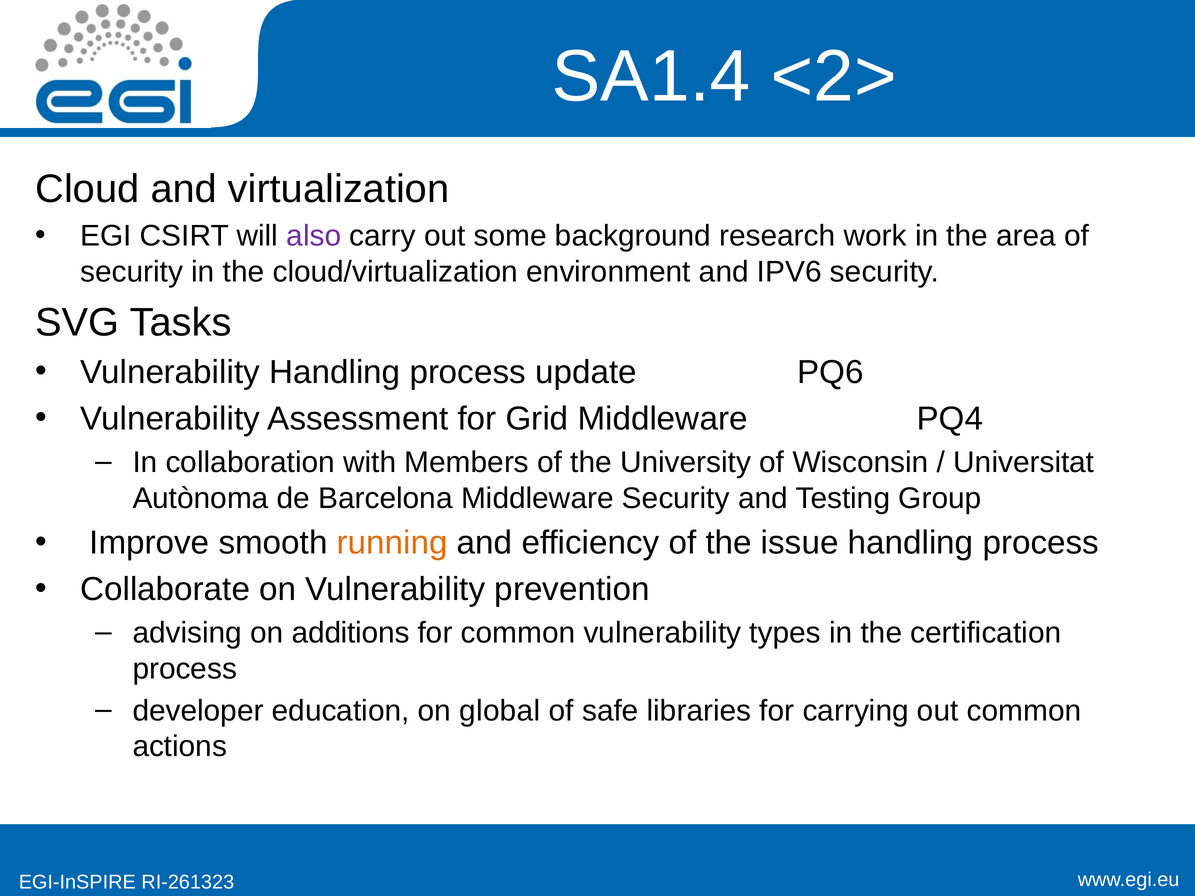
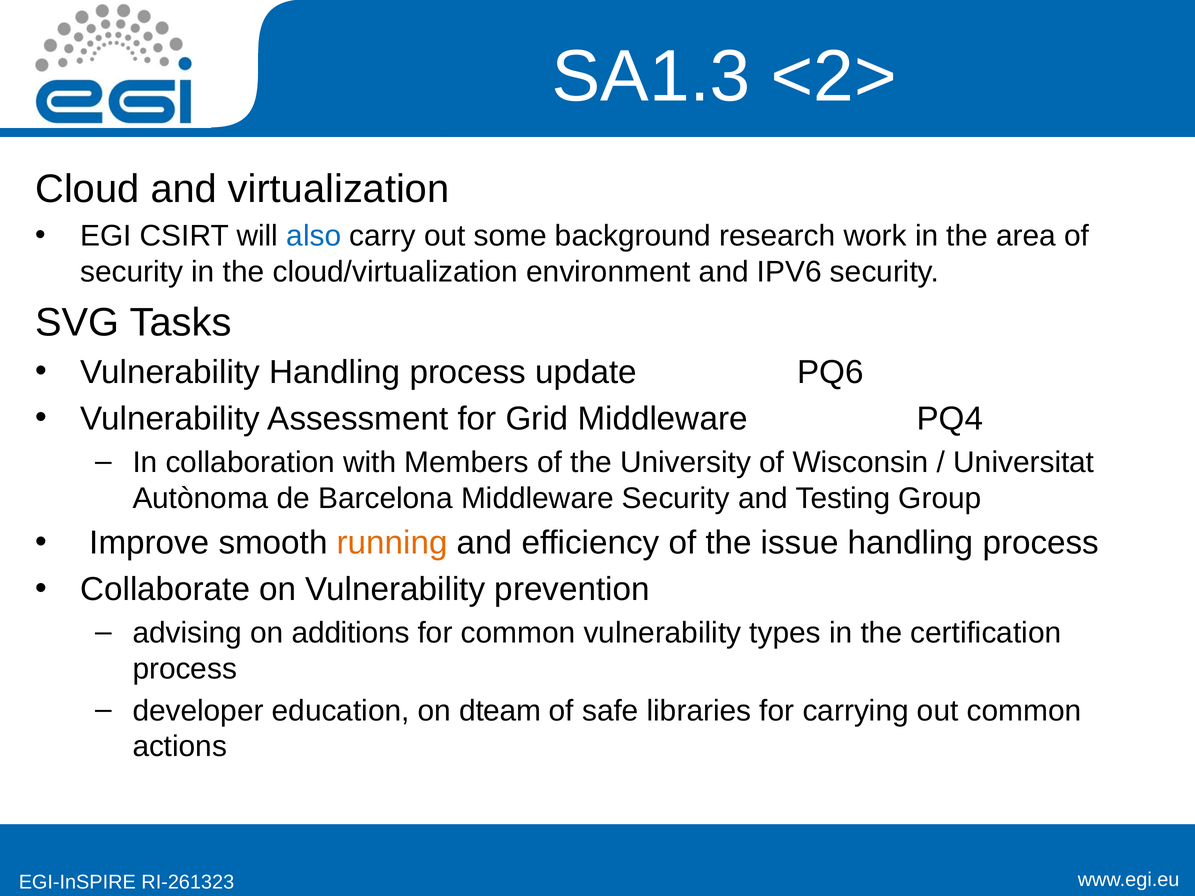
SA1.4: SA1.4 -> SA1.3 (651, 77)
also colour: purple -> blue (314, 236)
global: global -> dteam (500, 711)
